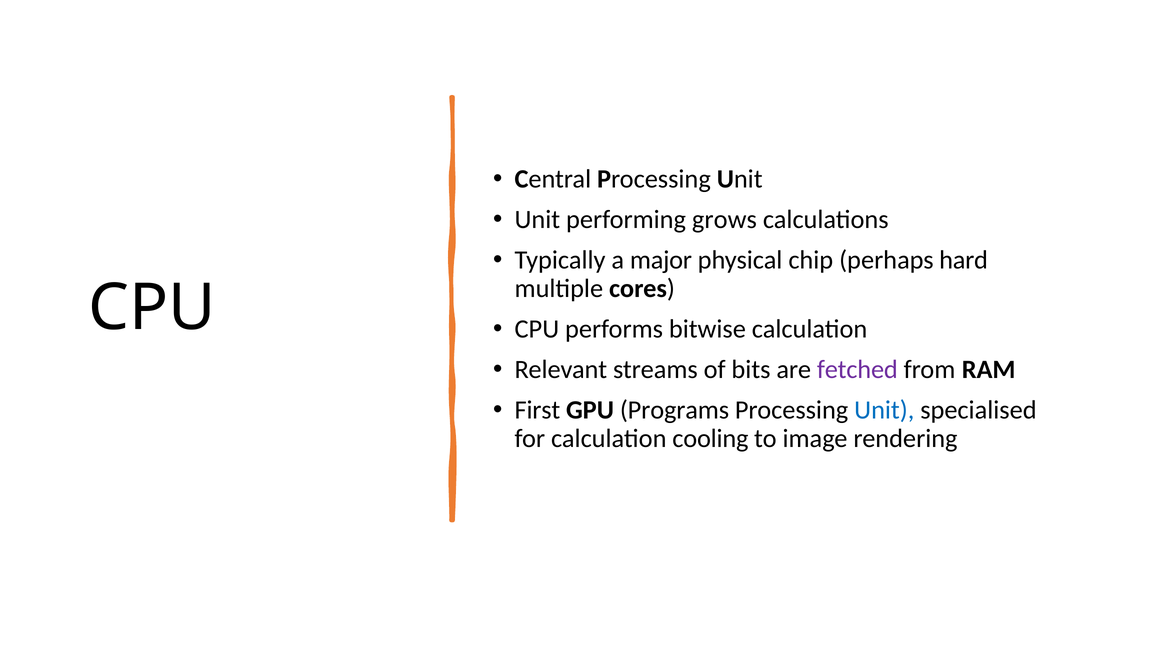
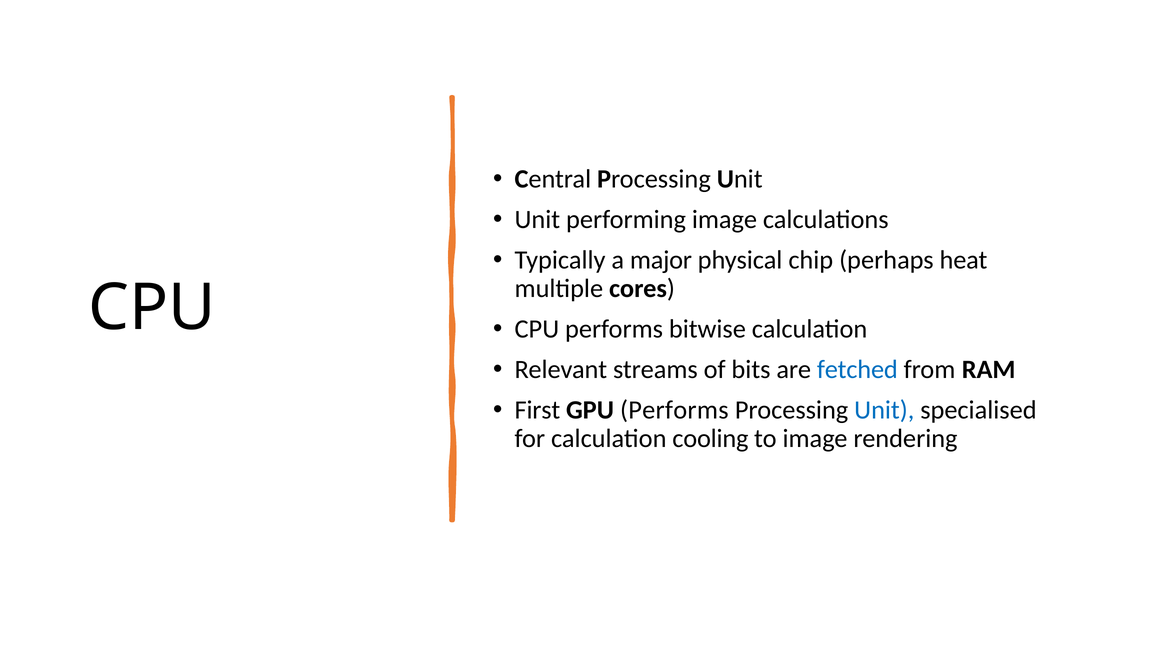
performing grows: grows -> image (724, 219)
hard: hard -> heat (964, 260)
fetched colour: purple -> blue (857, 369)
GPU Programs: Programs -> Performs (674, 410)
